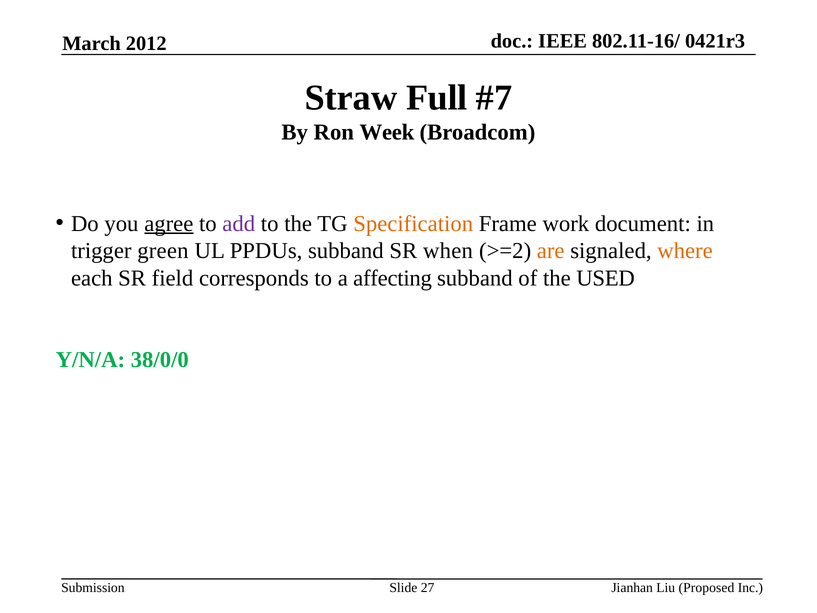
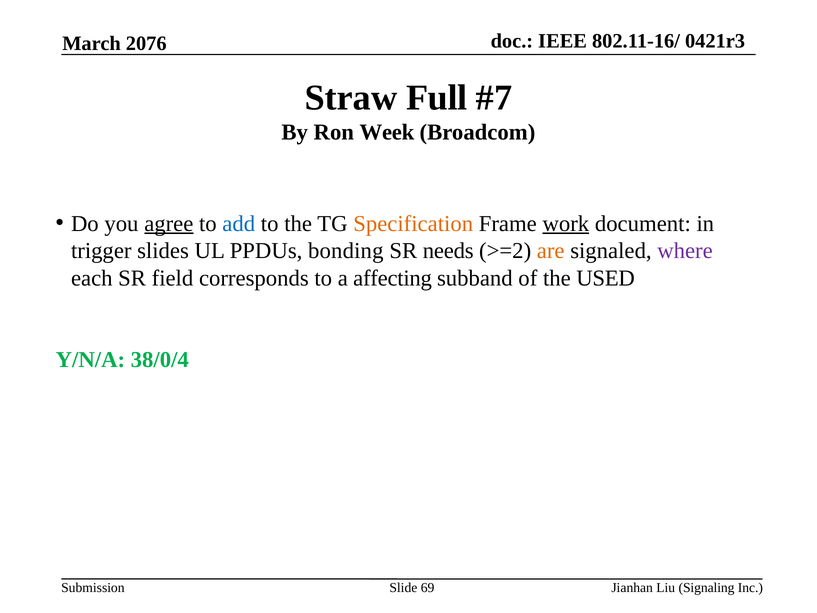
2012: 2012 -> 2076 (146, 44)
add colour: purple -> blue (239, 223)
work underline: none -> present (566, 223)
green: green -> slides (163, 251)
PPDUs subband: subband -> bonding (346, 251)
when: when -> needs (448, 251)
where colour: orange -> purple (685, 251)
38/0/0: 38/0/0 -> 38/0/4 (160, 360)
27: 27 -> 69 (428, 588)
Proposed: Proposed -> Signaling (707, 588)
